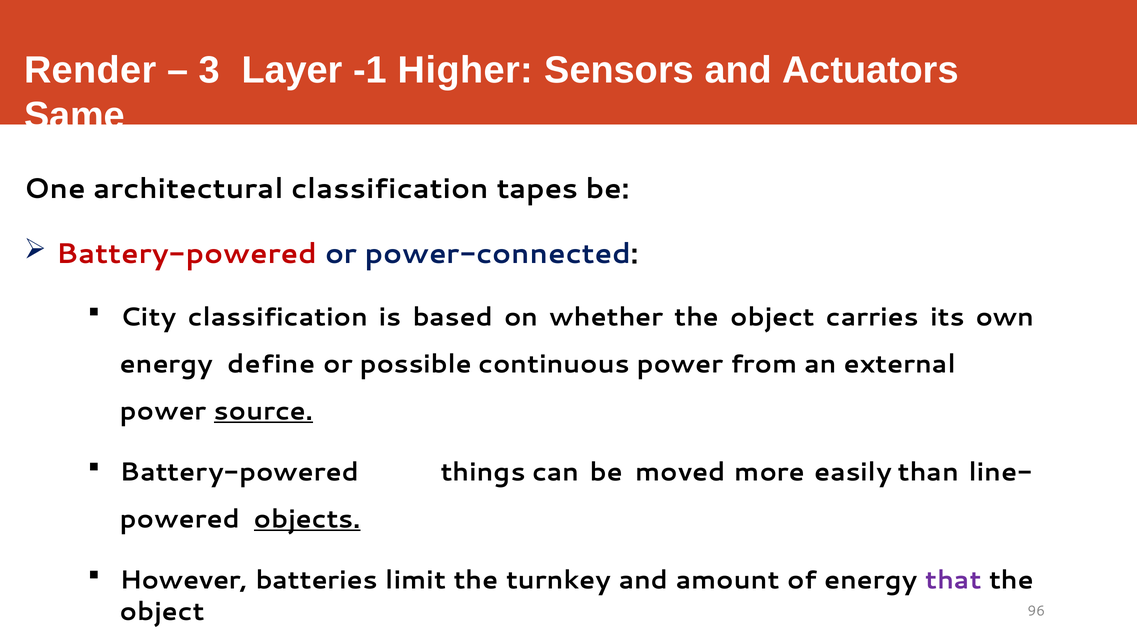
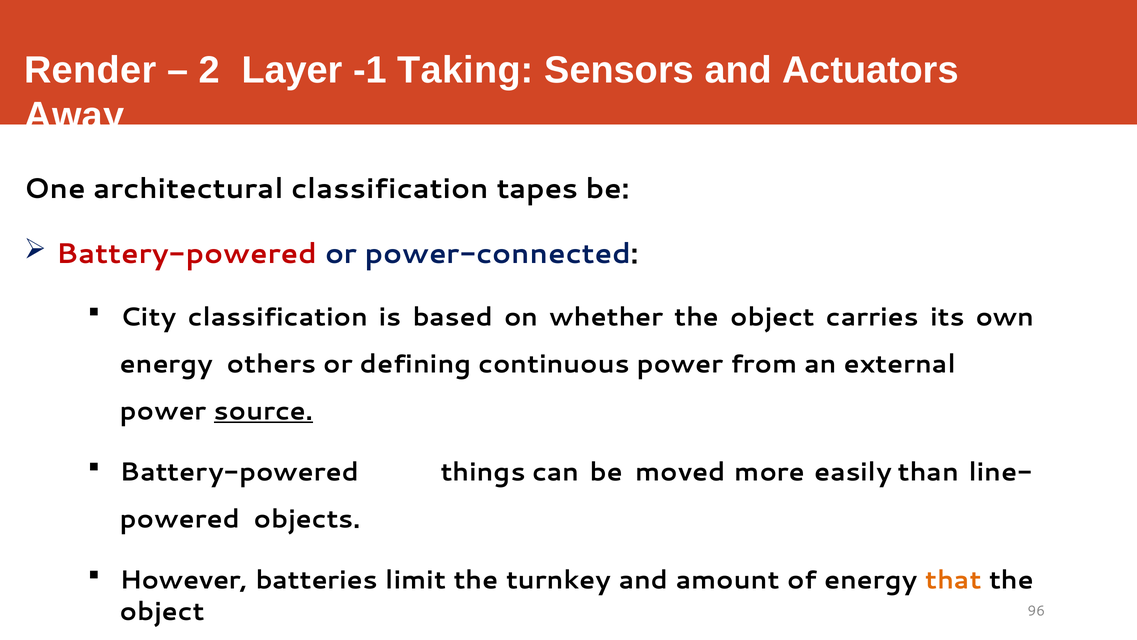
3: 3 -> 2 (209, 70)
Higher: Higher -> Taking (465, 70)
Same: Same -> Away (74, 116)
define: define -> others (271, 364)
possible: possible -> defining (416, 364)
objects underline: present -> none (307, 519)
that colour: purple -> orange (953, 580)
